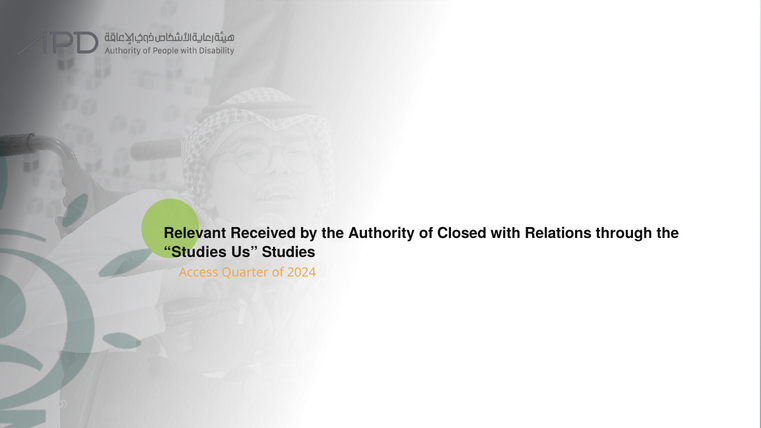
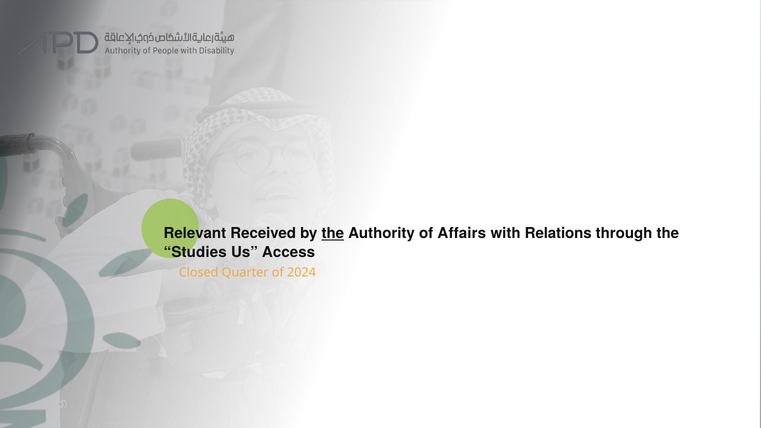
the underline: none -> present (333, 233)
Closed: Closed -> Affairs (462, 233)
Us Studies: Studies -> Access (289, 252)
Access: Access -> Closed (199, 273)
